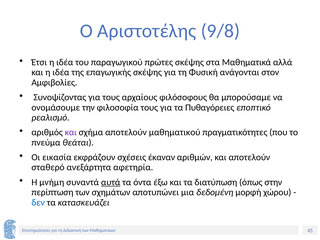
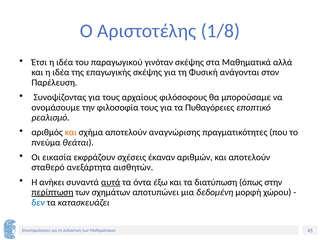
9/8: 9/8 -> 1/8 (220, 31)
πρώτες: πρώτες -> γινόταν (159, 62)
Αμφιβολίες: Αμφιβολίες -> Παρέλευση (54, 82)
και colour: purple -> orange (71, 132)
μαθηματικού: μαθηματικού -> αναγνώρισης (175, 132)
αφετηρία: αφετηρία -> αισθητών (133, 167)
μνήμη: μνήμη -> ανήκει (52, 182)
περίπτωση underline: none -> present (52, 192)
